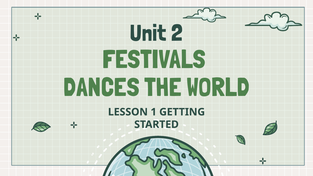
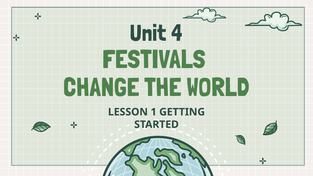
2: 2 -> 4 (177, 33)
DANCES: DANCES -> CHANGE (101, 88)
